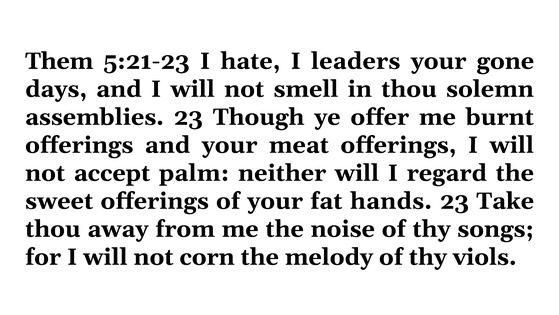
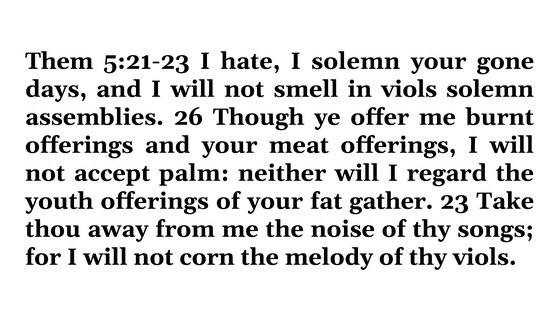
I leaders: leaders -> solemn (356, 61)
in thou: thou -> viols (409, 89)
assemblies 23: 23 -> 26 (188, 117)
sweet: sweet -> youth (59, 201)
hands: hands -> gather (391, 201)
